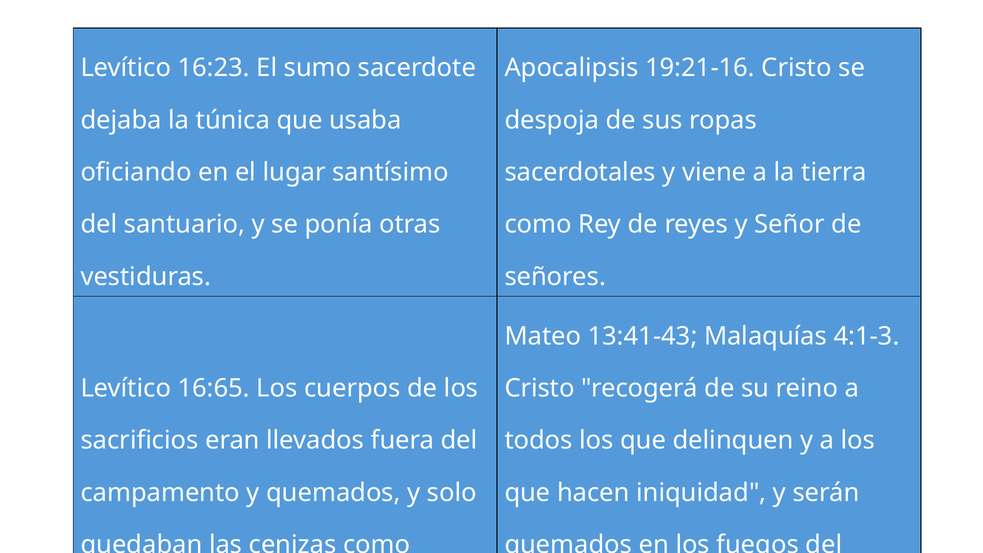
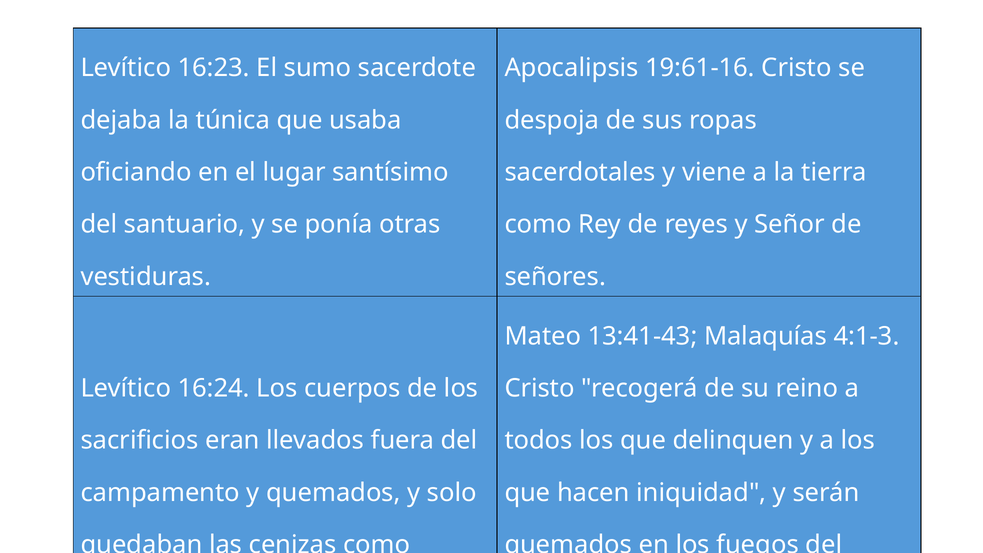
19:21-16: 19:21-16 -> 19:61-16 (700, 68)
16:65: 16:65 -> 16:24 (214, 388)
